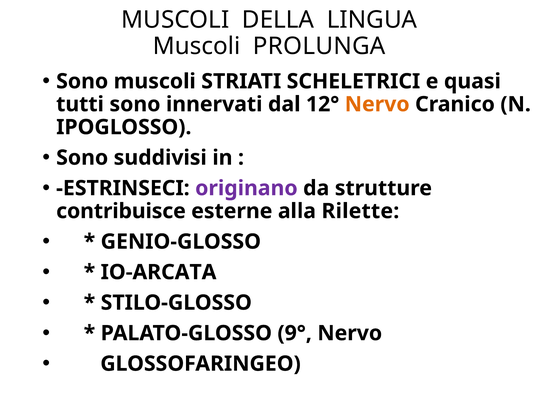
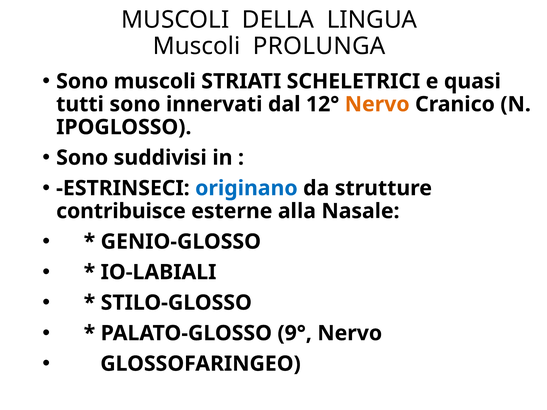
originano colour: purple -> blue (246, 188)
Rilette: Rilette -> Nasale (360, 211)
IO-ARCATA: IO-ARCATA -> IO-LABIALI (159, 272)
